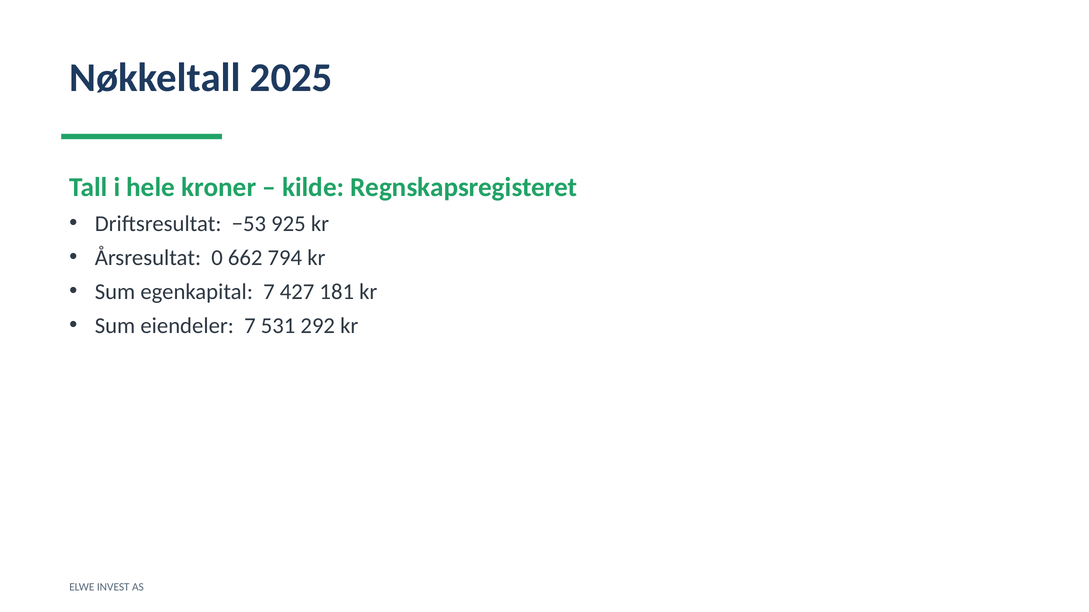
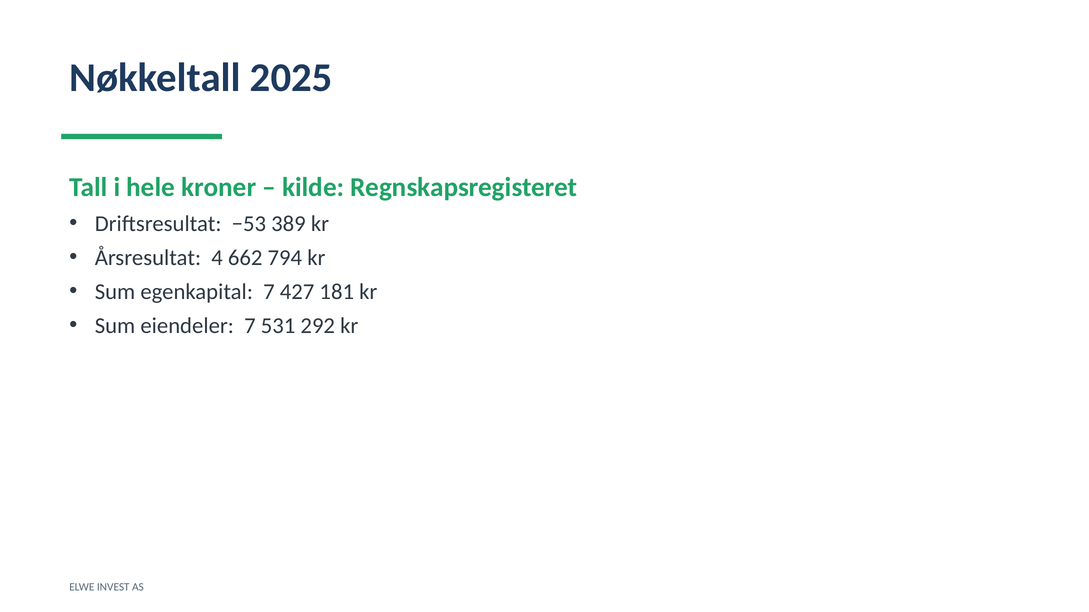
925: 925 -> 389 (288, 224)
0: 0 -> 4 (217, 258)
